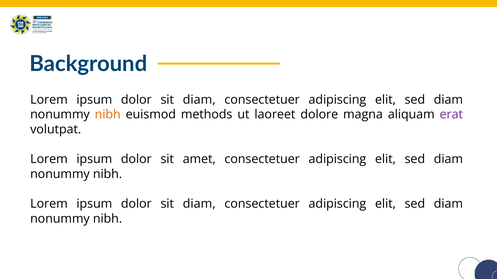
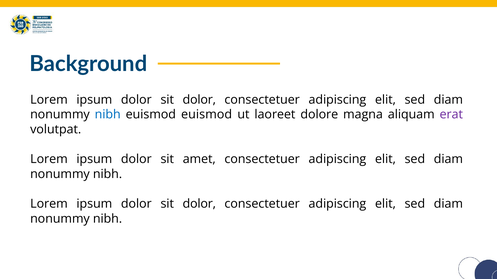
diam: diam -> dolor (199, 100)
nibh colour: orange -> blue (108, 115)
euismod methods: methods -> euismod (207, 115)
diam: diam -> dolor (199, 204)
